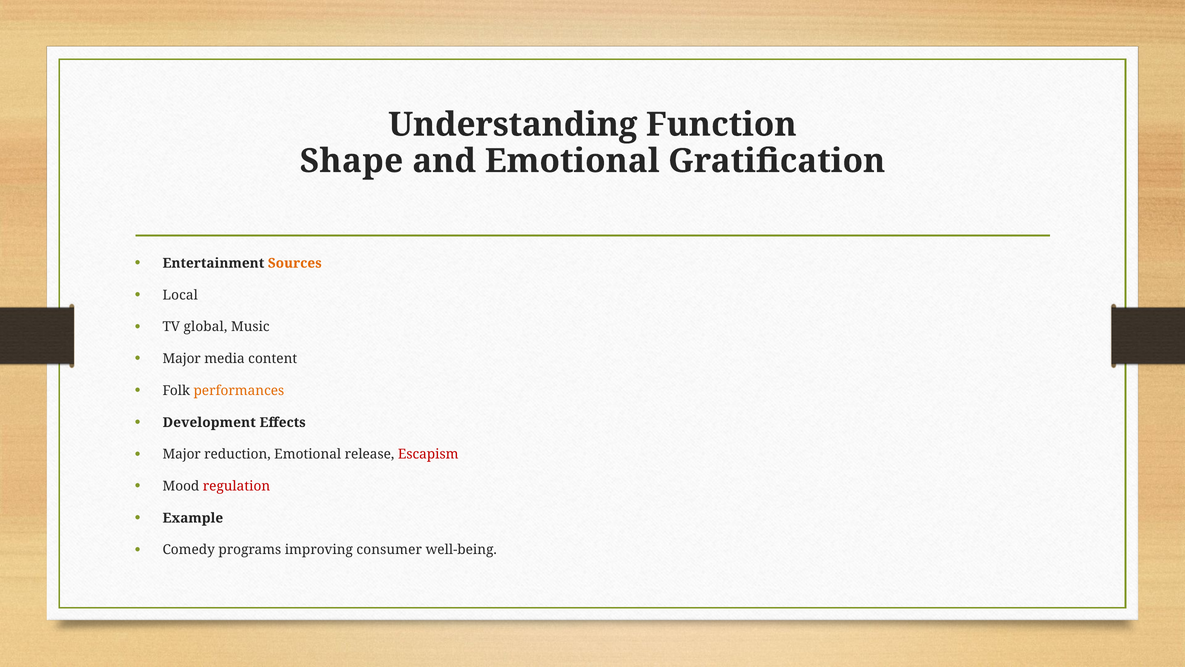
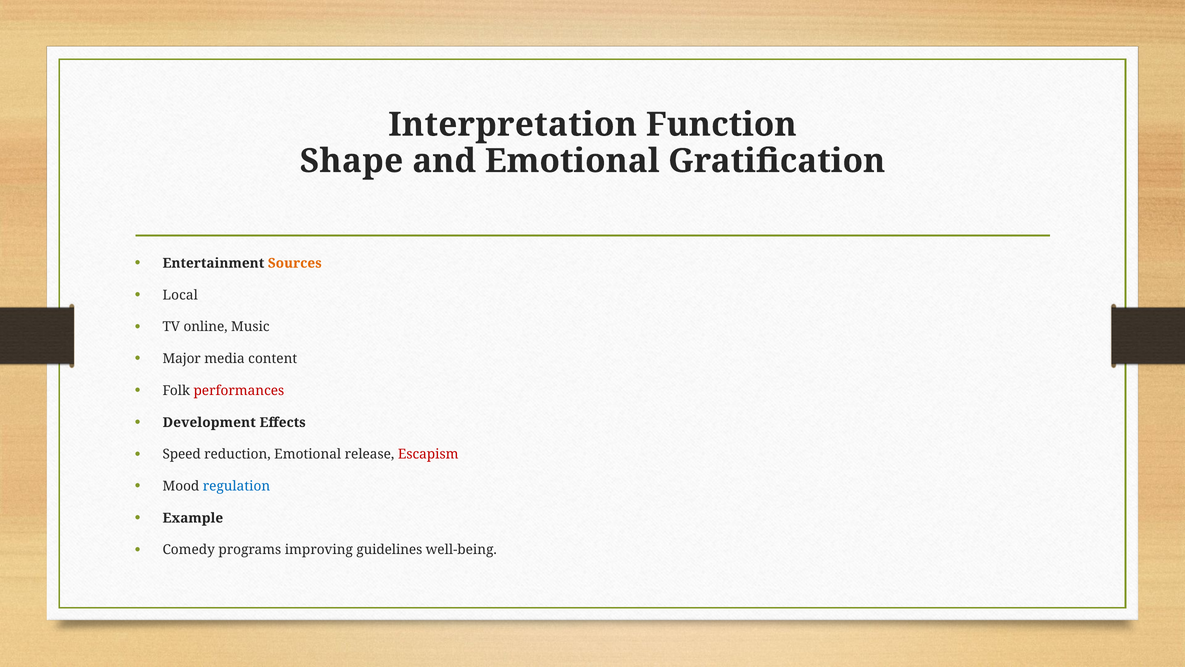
Understanding: Understanding -> Interpretation (513, 125)
global: global -> online (206, 327)
performances colour: orange -> red (239, 390)
Major: Major -> Speed (182, 454)
regulation colour: red -> blue (236, 486)
consumer: consumer -> guidelines (389, 550)
